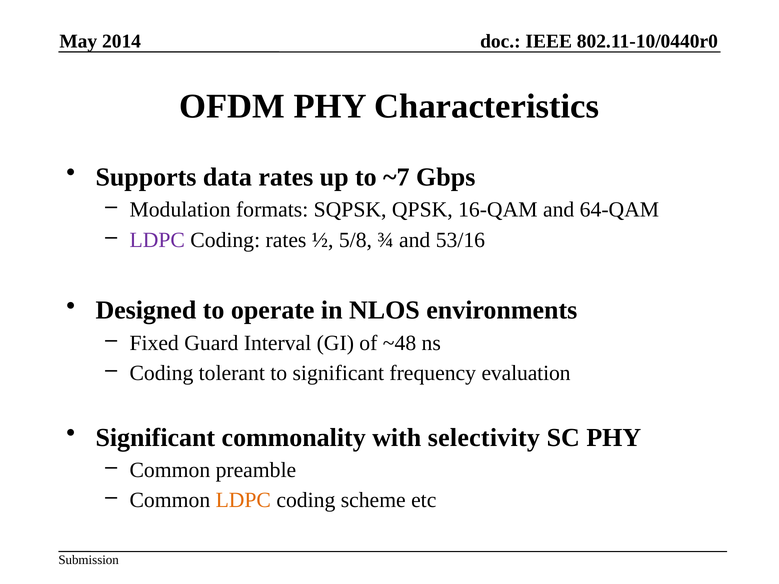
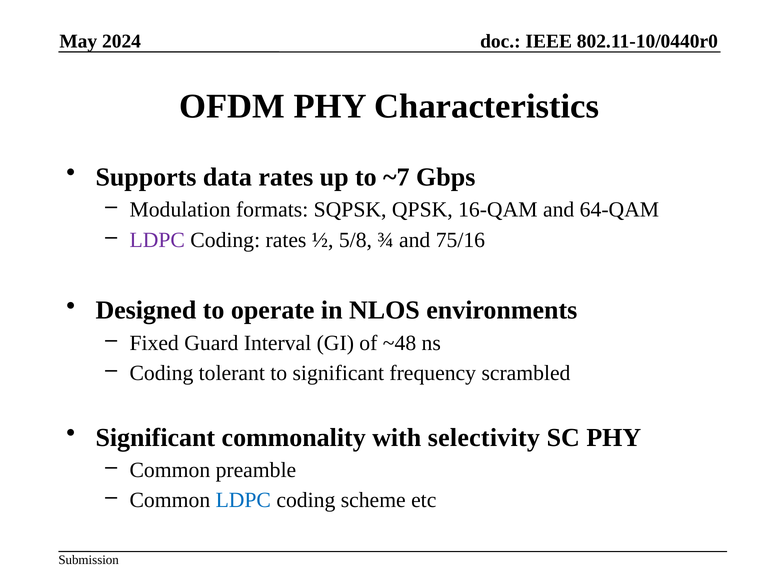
2014: 2014 -> 2024 (122, 42)
53/16: 53/16 -> 75/16 (460, 240)
evaluation: evaluation -> scrambled (526, 373)
LDPC colour: orange -> blue (243, 501)
